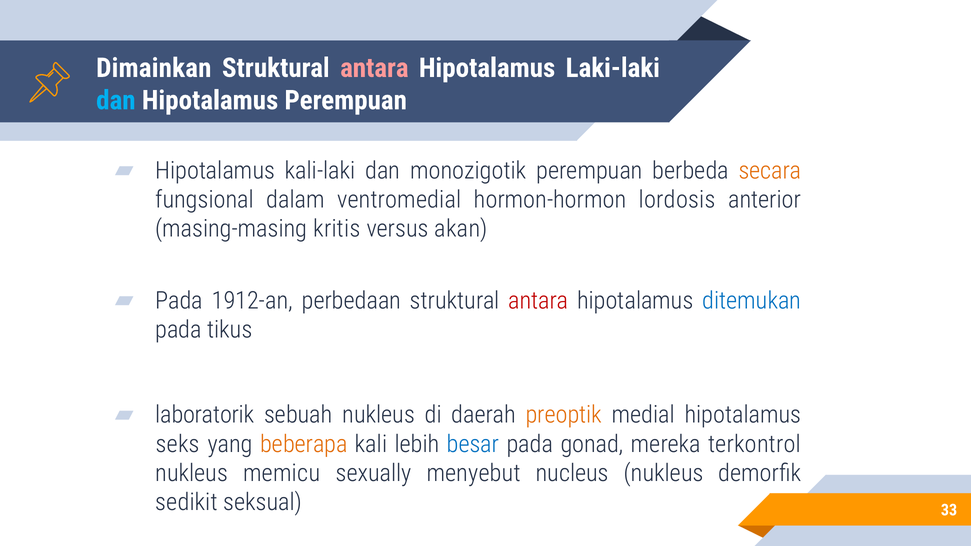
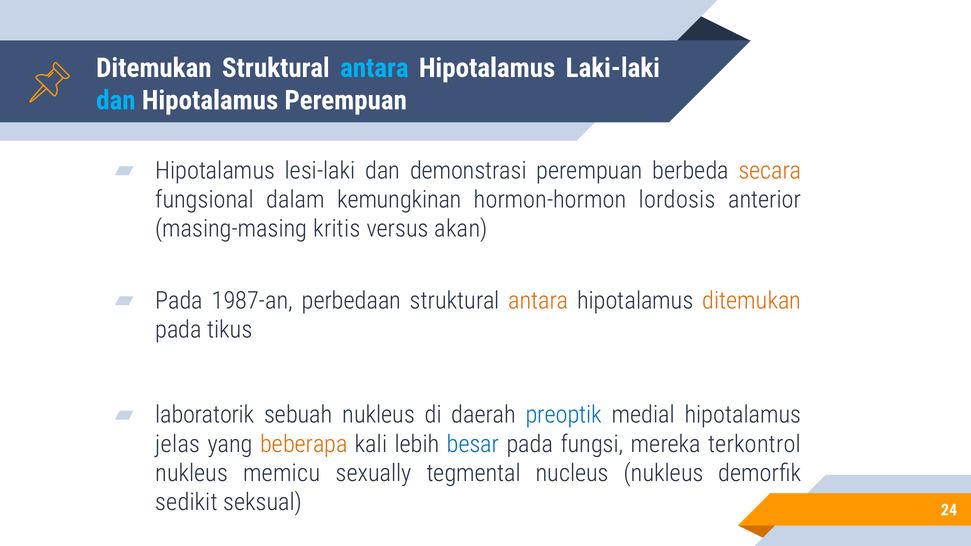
Dimainkan: Dimainkan -> Ditemukan (154, 68)
antara colour: pink -> light blue (374, 68)
kali-laki: kali-laki -> lesi-laki (320, 171)
monozigotik: monozigotik -> demonstrasi (468, 171)
ventromedial: ventromedial -> kemungkinan (399, 200)
1912-an: 1912-an -> 1987-an (252, 301)
antara colour: red -> orange (538, 301)
ditemukan colour: blue -> orange (752, 301)
preoptik colour: orange -> blue (564, 415)
seks: seks -> jelas (178, 444)
gonad: gonad -> fungsi (592, 444)
menyebut: menyebut -> tegmental (474, 473)
33: 33 -> 24 (949, 510)
